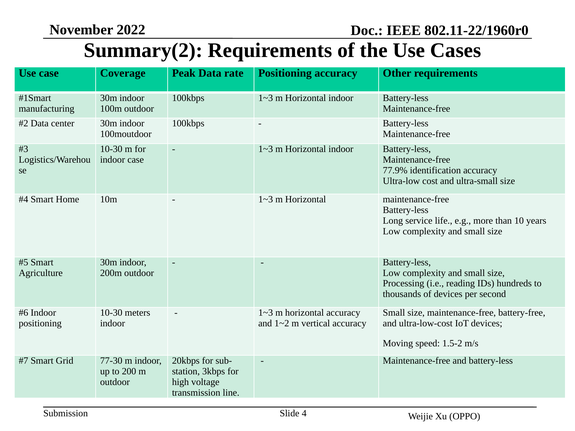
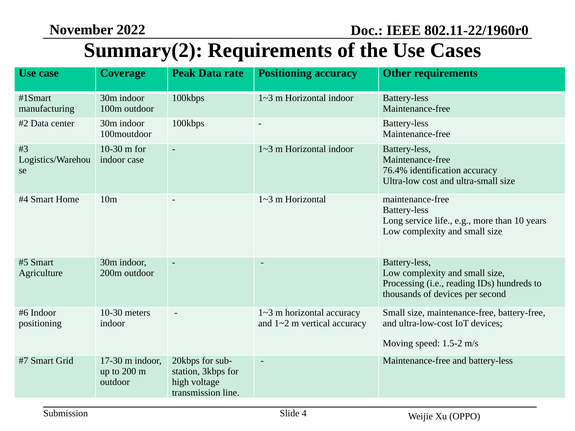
77.9%: 77.9% -> 76.4% (395, 170)
77-30: 77-30 -> 17-30 (111, 361)
